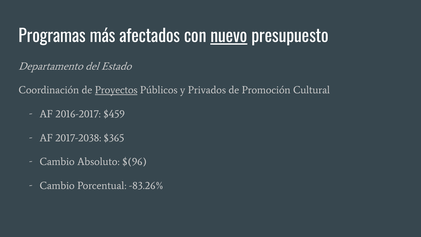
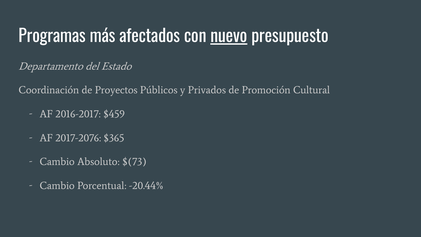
Proyectos underline: present -> none (116, 90)
2017-2038: 2017-2038 -> 2017-2076 (78, 138)
$(96: $(96 -> $(73 (134, 162)
-83.26%: -83.26% -> -20.44% (146, 186)
